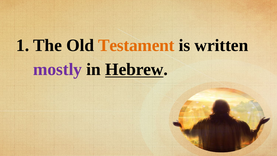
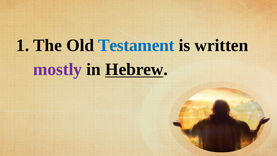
Testament colour: orange -> blue (136, 45)
